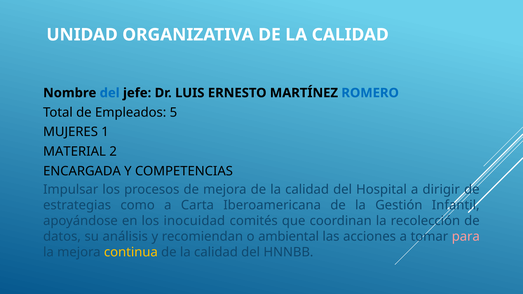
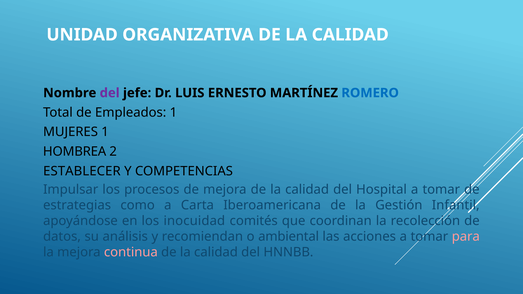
del colour: blue -> purple (110, 93)
Empleados 5: 5 -> 1 (173, 113)
MATERIAL: MATERIAL -> HOMBREA (75, 152)
ENCARGADA: ENCARGADA -> ESTABLECER (82, 171)
Hospital a dirigir: dirigir -> tomar (441, 189)
continua colour: yellow -> pink (131, 252)
